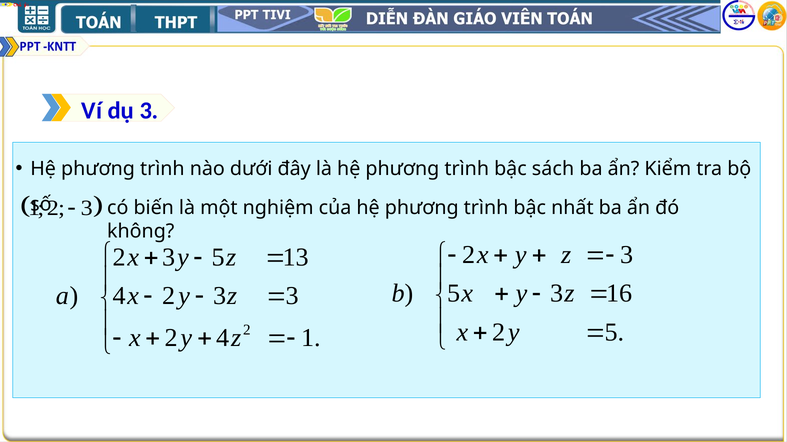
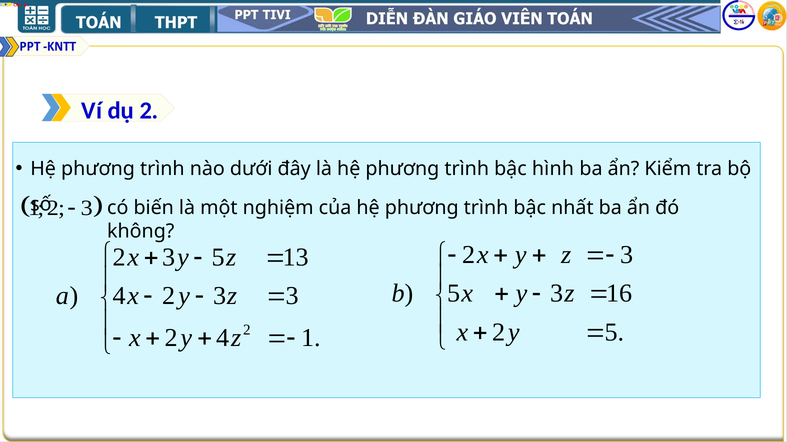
dụ 3: 3 -> 2 (149, 111)
sách: sách -> hình (553, 169)
